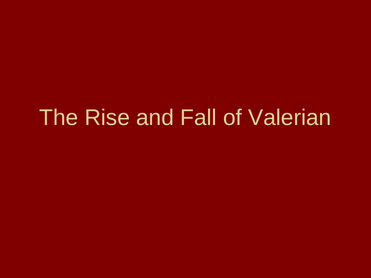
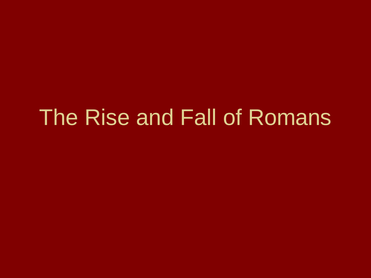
Valerian: Valerian -> Romans (290, 118)
